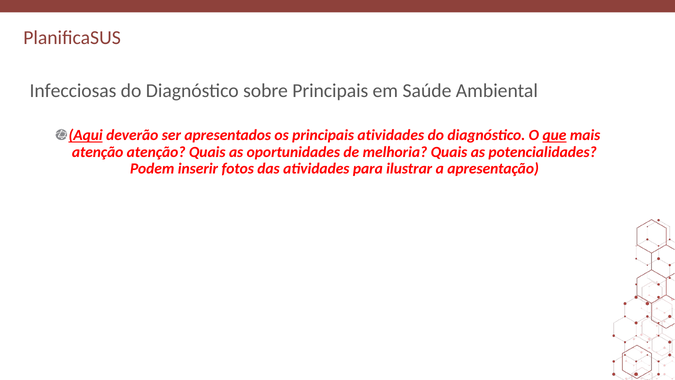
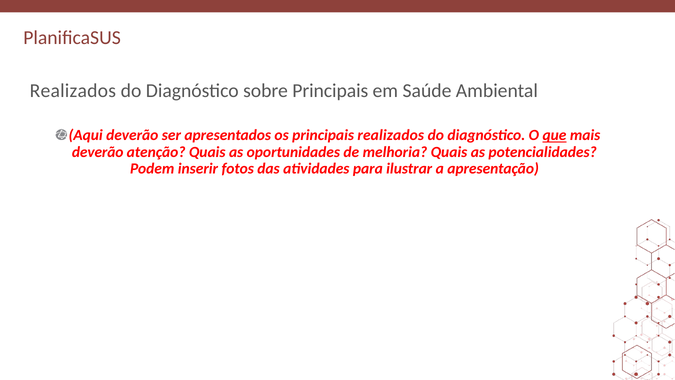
Infecciosas: Infecciosas -> Realizados (73, 91)
Aqui underline: present -> none (86, 135)
principais atividades: atividades -> realizados (391, 135)
atenção: atenção -> deverão (98, 152)
